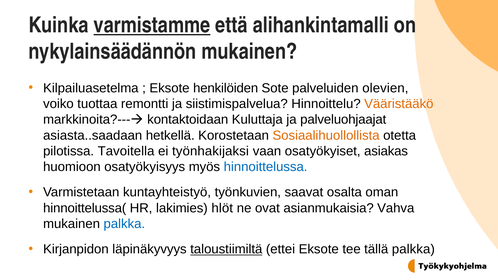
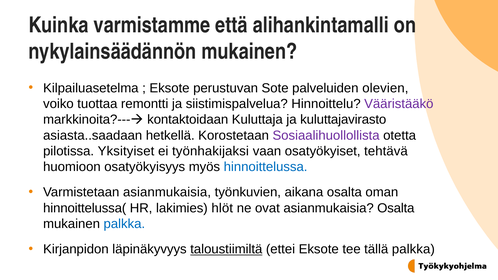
varmistamme underline: present -> none (152, 25)
henkilöiden: henkilöiden -> perustuvan (226, 88)
Vääristääkö colour: orange -> purple (399, 104)
palveluohjaajat: palveluohjaajat -> kuluttajavirasto (343, 120)
Sosiaalihuollollista colour: orange -> purple (326, 135)
Tavoitella: Tavoitella -> Yksityiset (126, 151)
asiakas: asiakas -> tehtävä (386, 151)
Varmistetaan kuntayhteistyö: kuntayhteistyö -> asianmukaisia (167, 192)
saavat: saavat -> aikana (304, 192)
asianmukaisia Vahva: Vahva -> Osalta (396, 208)
